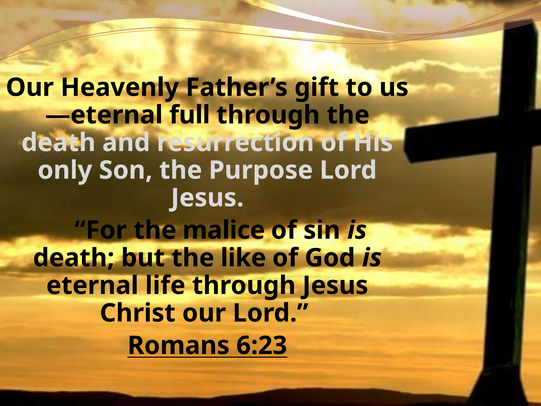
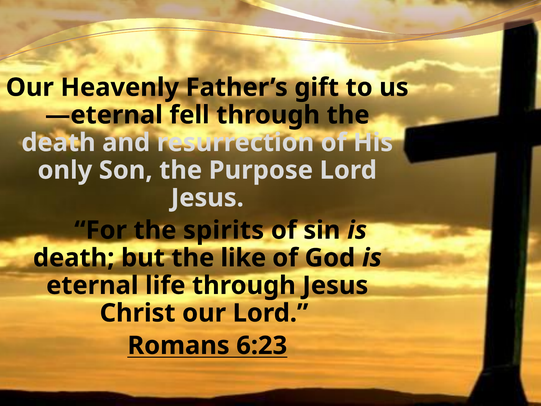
full: full -> fell (190, 115)
malice: malice -> spirits (224, 230)
